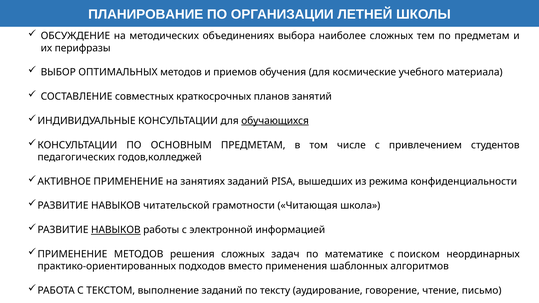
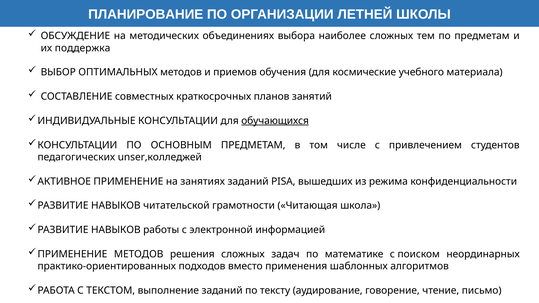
перифразы: перифразы -> поддержка (83, 48)
годов,колледжей: годов,колледжей -> unser,колледжей (160, 157)
НАВЫКОВ underline: present -> none (116, 230)
